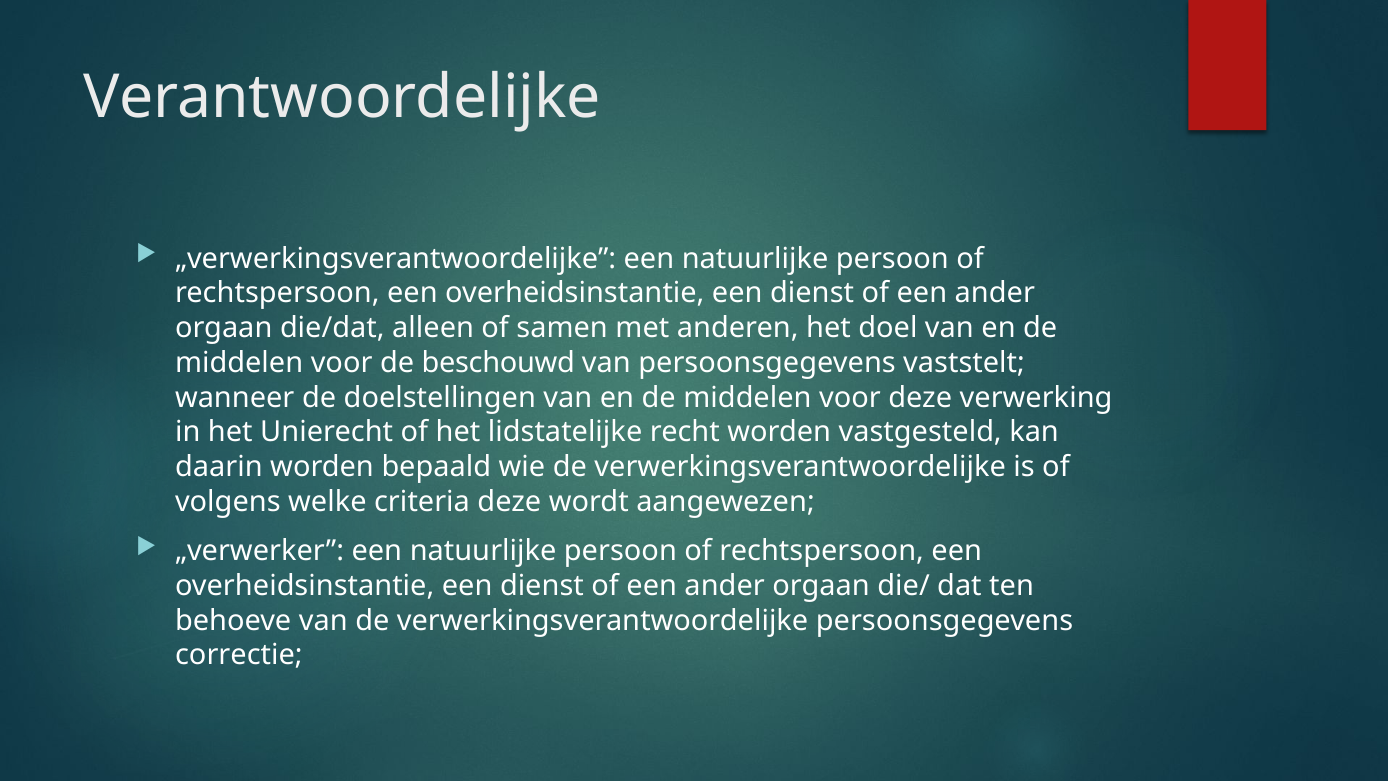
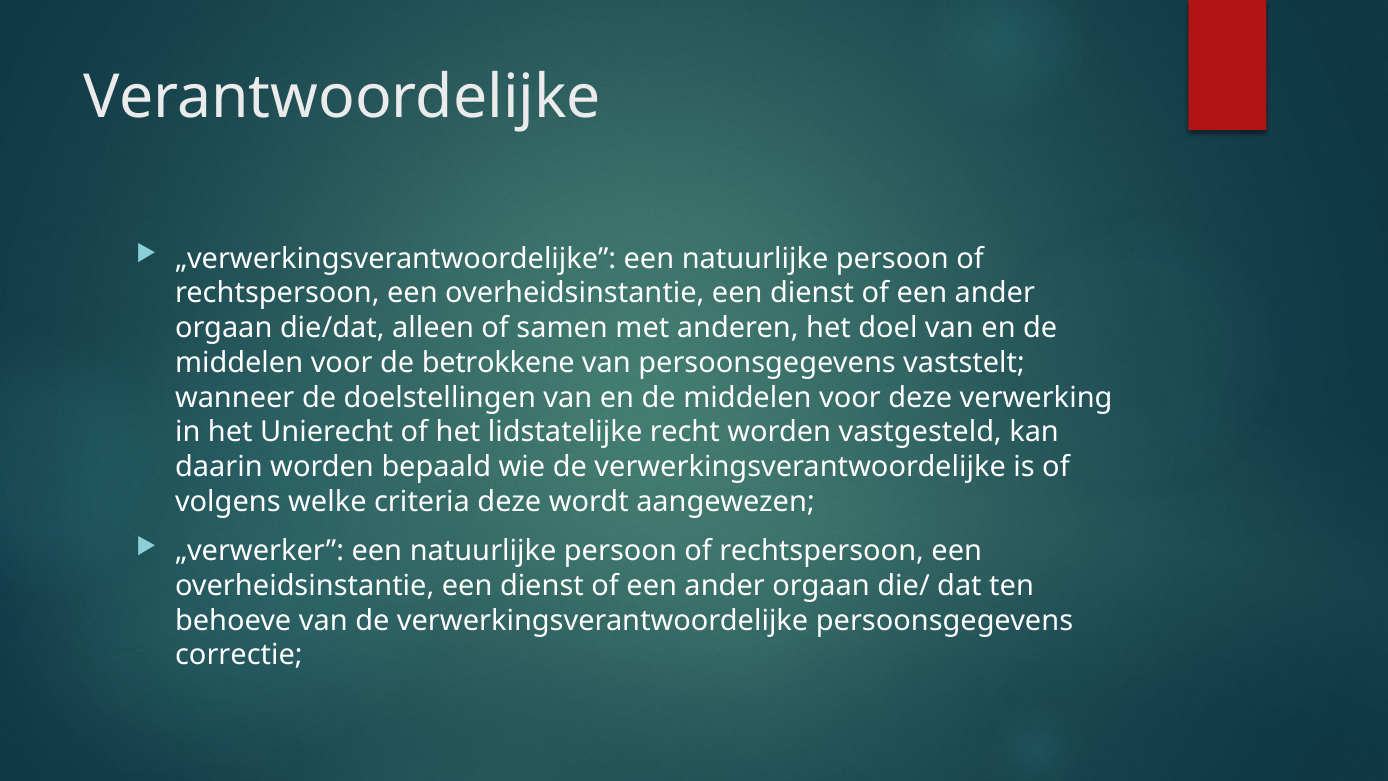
beschouwd: beschouwd -> betrokkene (498, 363)
